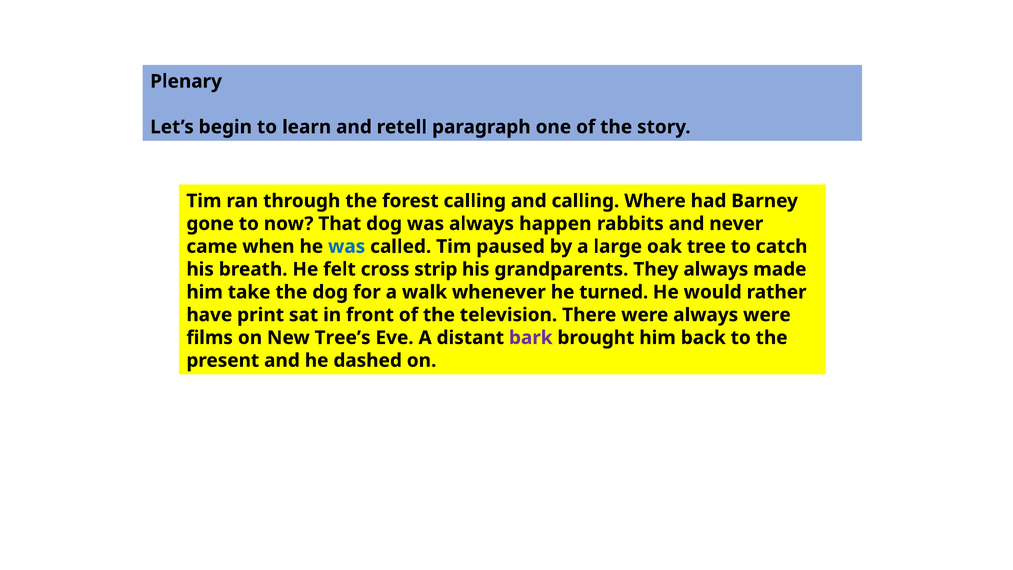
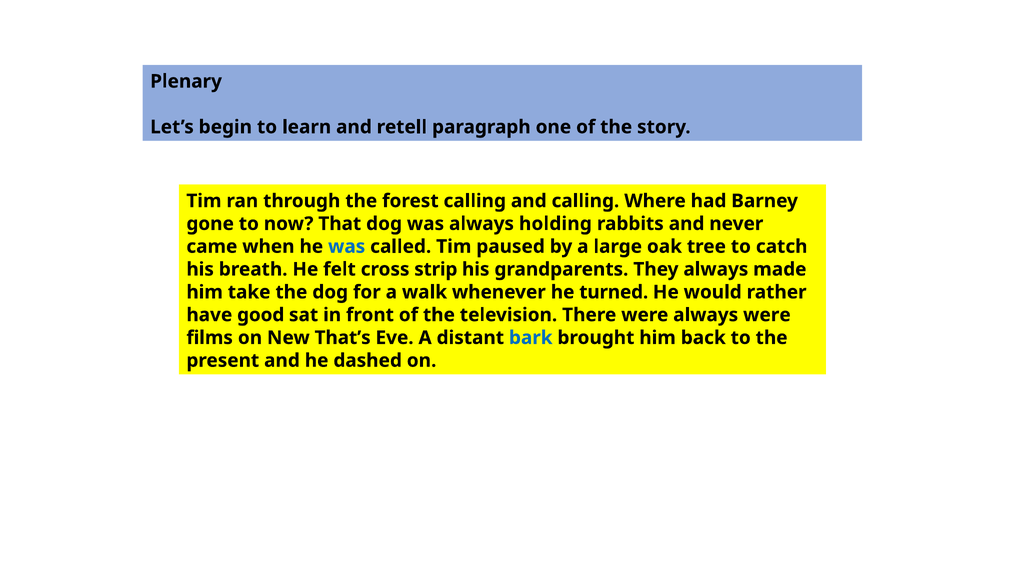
happen: happen -> holding (555, 224)
print: print -> good (261, 315)
Tree’s: Tree’s -> That’s (343, 338)
bark colour: purple -> blue (531, 338)
